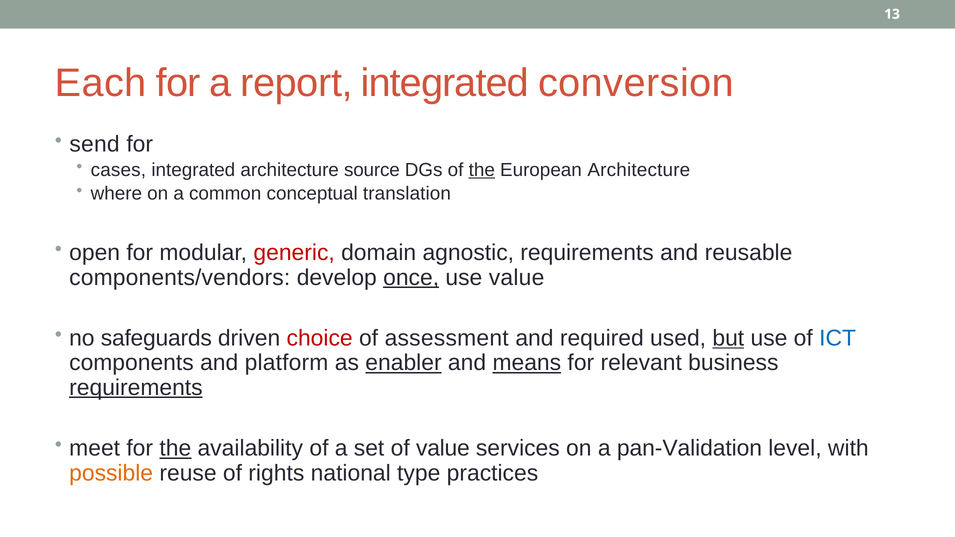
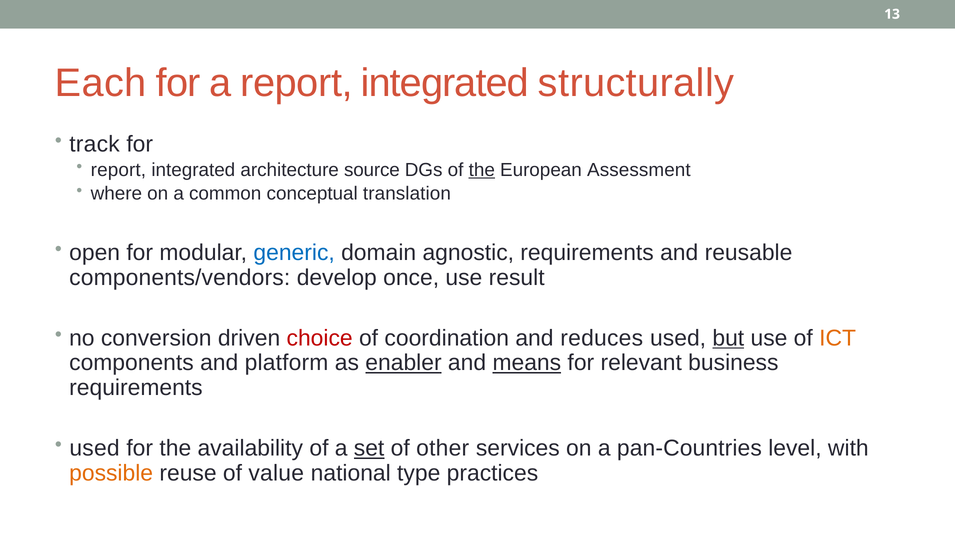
conversion: conversion -> structurally (636, 83)
send: send -> track (95, 144)
cases: cases -> report (118, 170)
European Architecture: Architecture -> Assessment (639, 170)
generic colour: red -> blue (294, 253)
once underline: present -> none (411, 278)
use value: value -> result (517, 278)
safeguards: safeguards -> conversion (156, 338)
assessment: assessment -> coordination (447, 338)
required: required -> reduces (602, 338)
ICT colour: blue -> orange (838, 338)
requirements underline: present -> none (136, 388)
meet: meet -> used (95, 448)
the underline: present -> none (175, 448)
set underline: none -> present (369, 448)
of value: value -> other (443, 448)
pan-Validation: pan-Validation -> pan-Countries (689, 448)
rights: rights -> value (276, 473)
